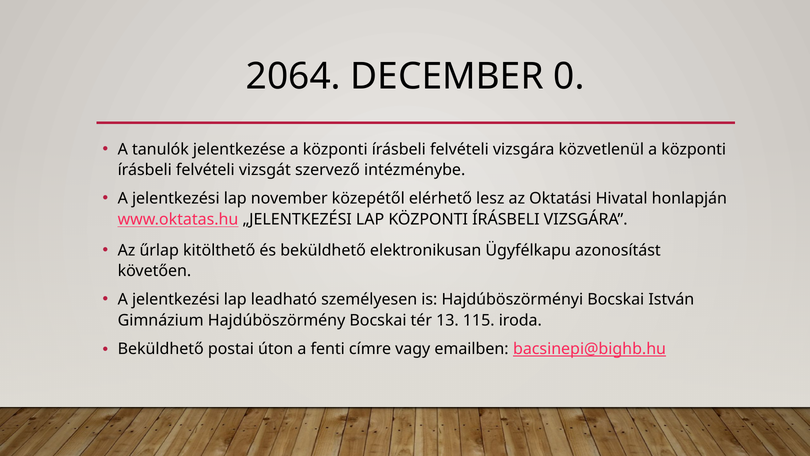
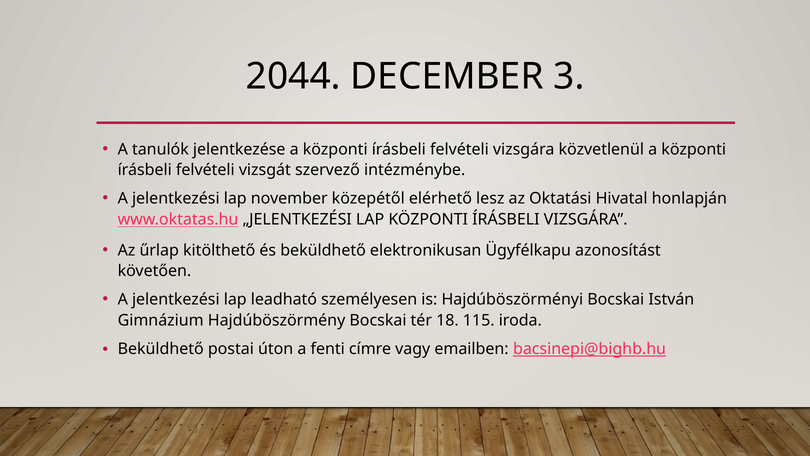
2064: 2064 -> 2044 (293, 76)
0: 0 -> 3 (569, 76)
13: 13 -> 18 (447, 320)
